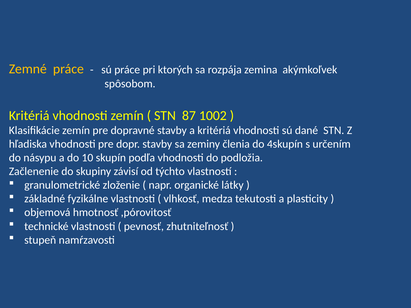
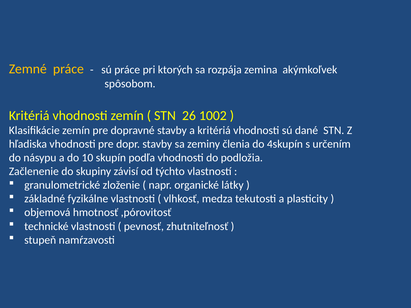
87: 87 -> 26 (189, 116)
